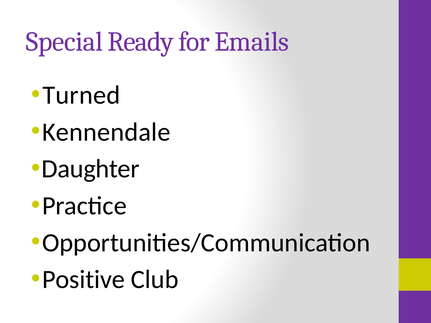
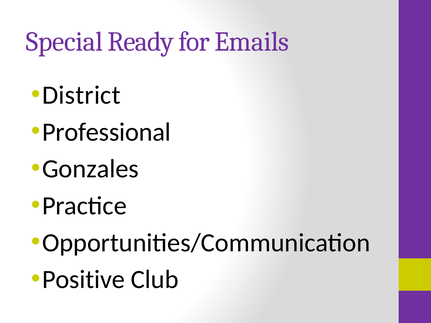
Turned: Turned -> District (81, 95)
Kennendale: Kennendale -> Professional (106, 132)
Daughter: Daughter -> Gonzales (90, 169)
